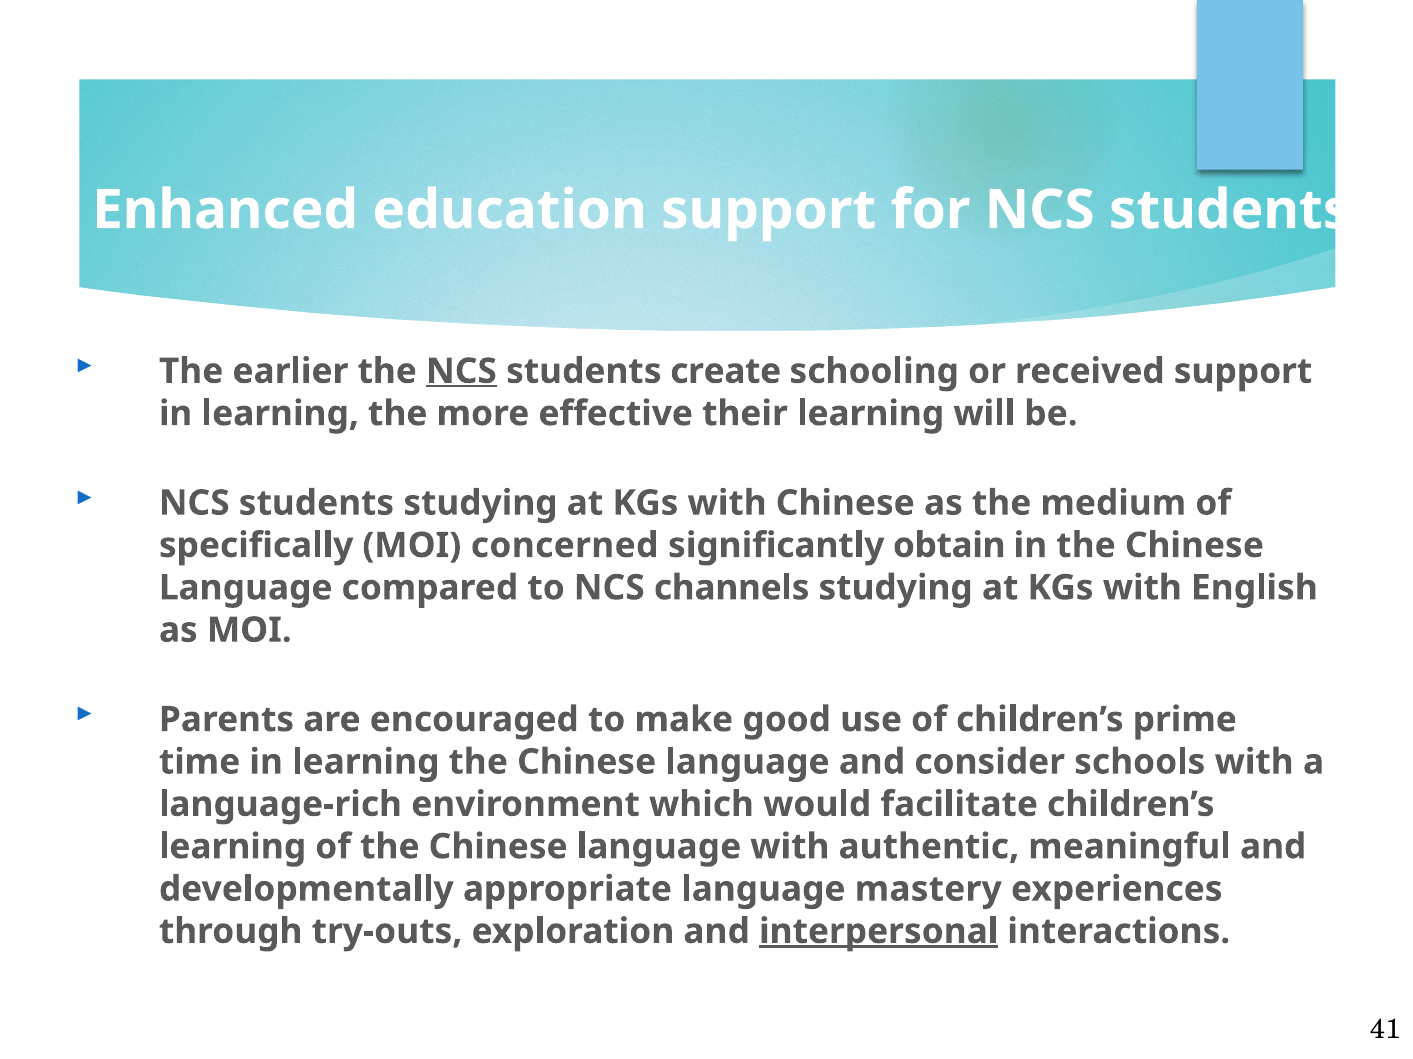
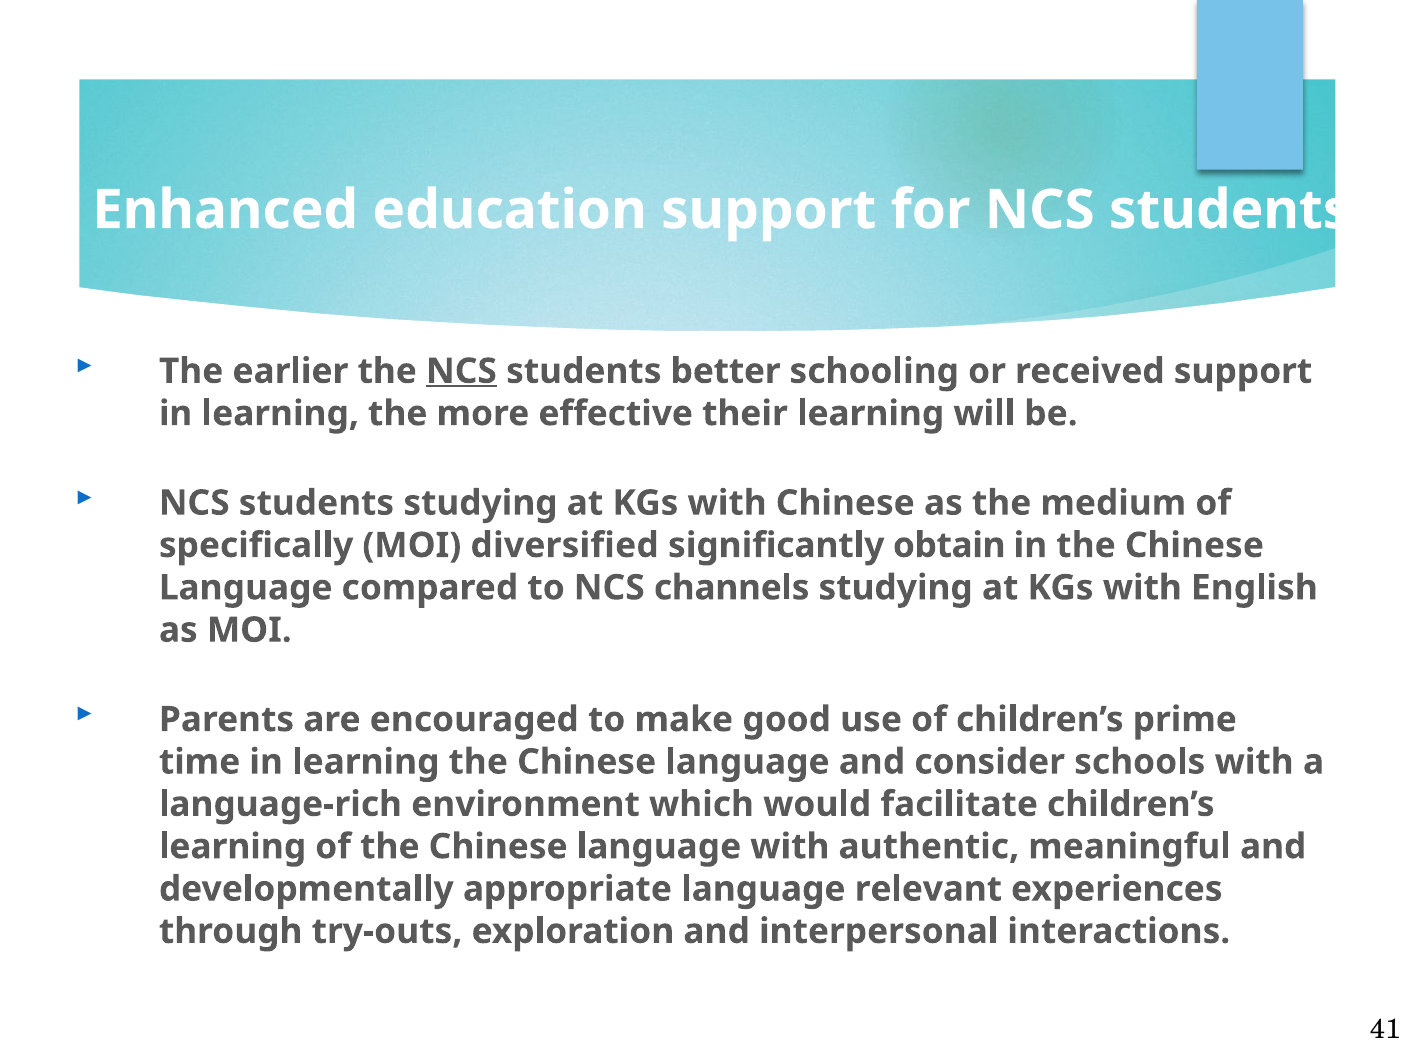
create: create -> better (726, 371)
concerned: concerned -> diversified (565, 546)
mastery: mastery -> relevant (928, 890)
interpersonal underline: present -> none (879, 932)
